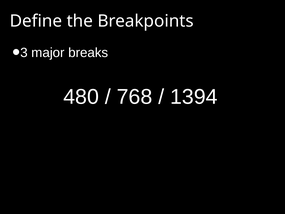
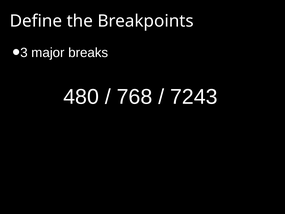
1394: 1394 -> 7243 (194, 97)
